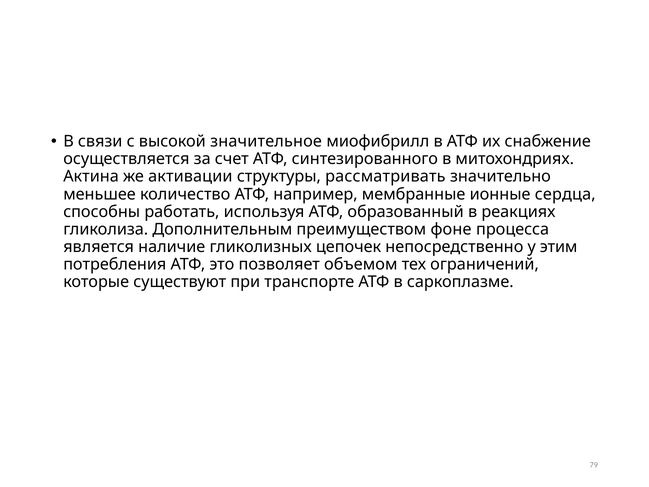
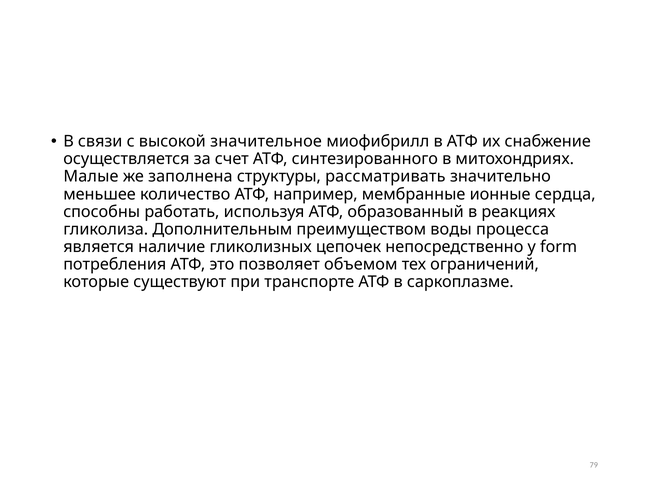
Актина: Актина -> Малые (91, 177)
активации: активации -> заполнена (190, 177)
фоне: фоне -> воды (451, 229)
этим: этим -> form (559, 247)
